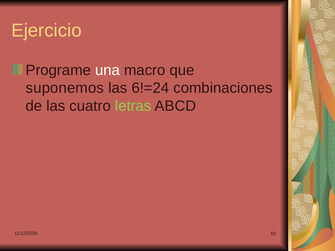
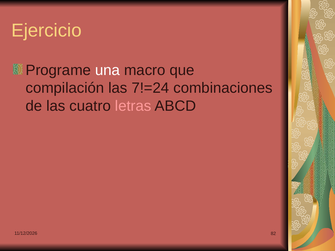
suponemos: suponemos -> compilación (65, 88)
6!=24: 6!=24 -> 7!=24 (150, 88)
letras colour: light green -> pink (133, 106)
